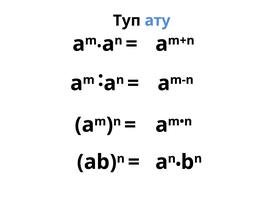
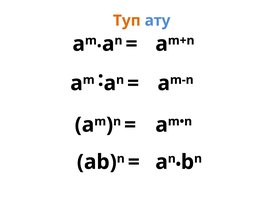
Туп colour: black -> orange (127, 20)
